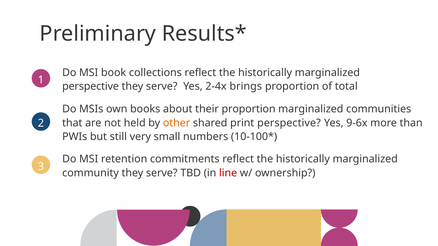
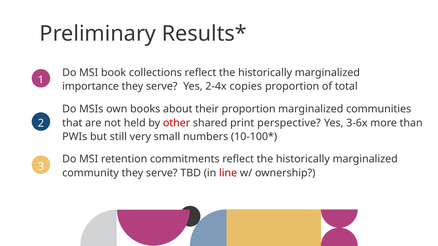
perspective: perspective -> importance (91, 87)
brings: brings -> copies (246, 87)
other colour: orange -> red (177, 123)
9-6x: 9-6x -> 3-6x (357, 123)
